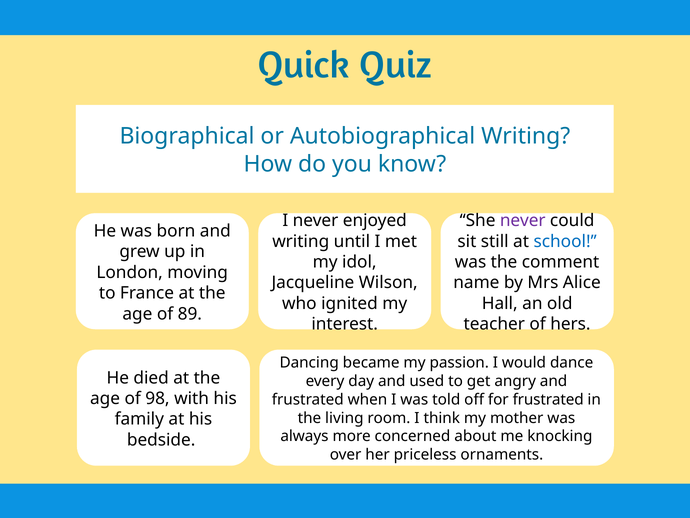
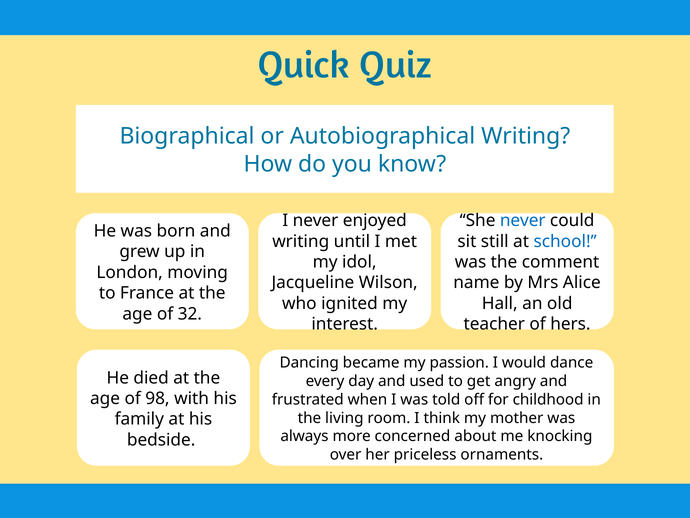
never colour: purple -> blue (523, 220)
89: 89 -> 32 (190, 314)
for frustrated: frustrated -> childhood (548, 399)
